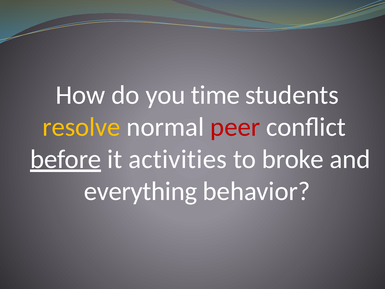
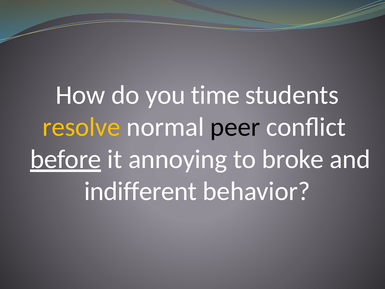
peer colour: red -> black (235, 127)
activities: activities -> annoying (178, 159)
everything: everything -> indifferent (140, 191)
